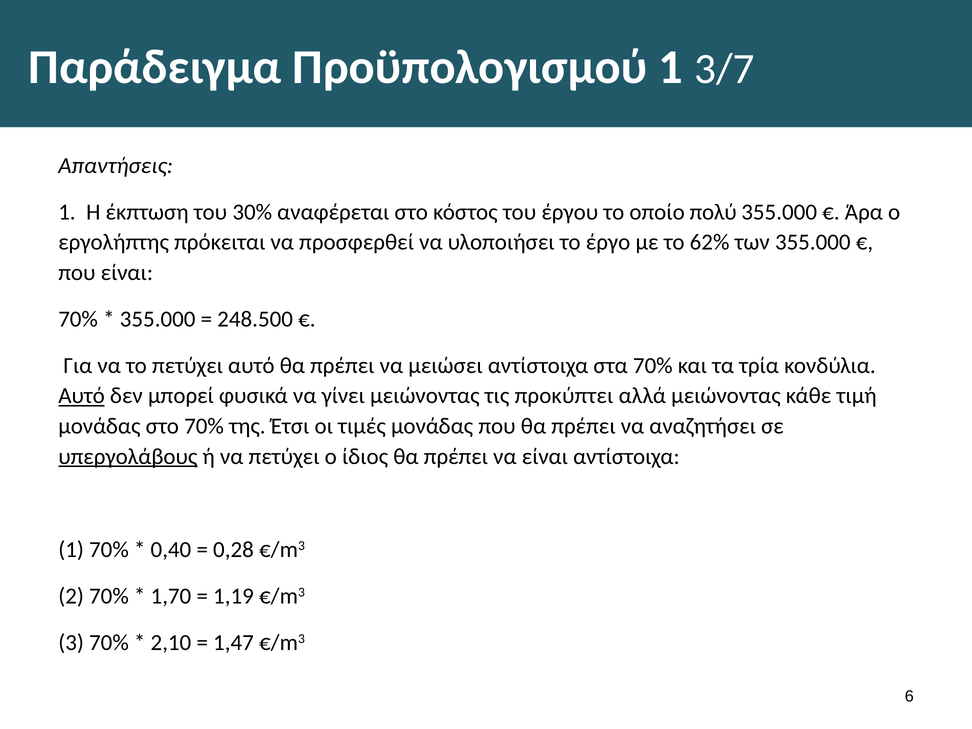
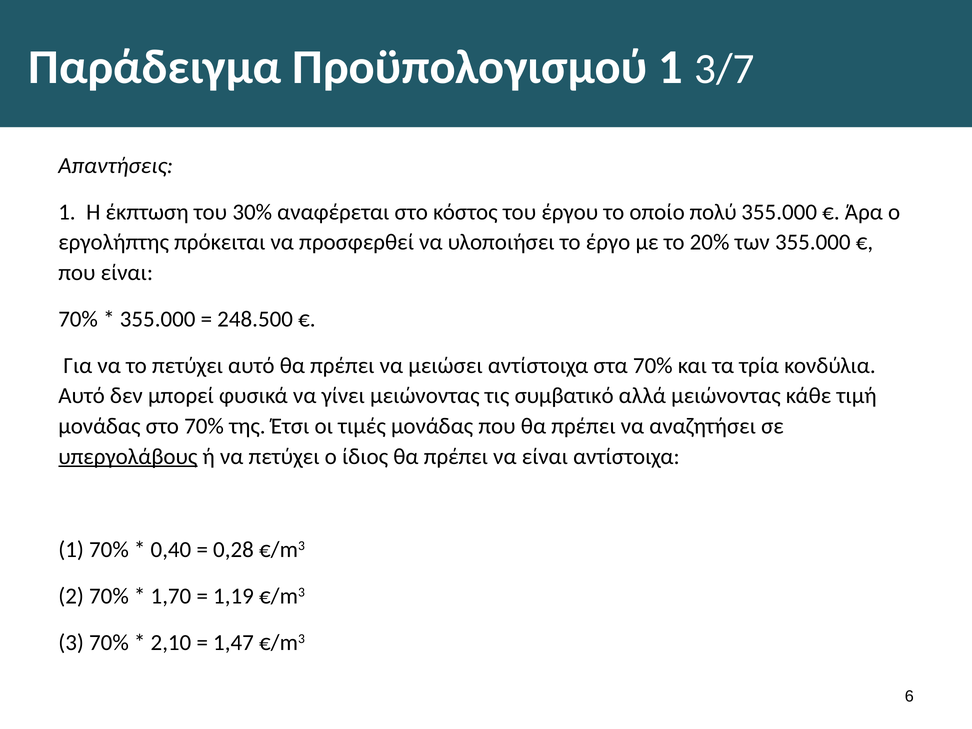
62%: 62% -> 20% (710, 242)
Αυτό underline: present -> none (82, 396)
προκύπτει: προκύπτει -> συμβατικό (564, 396)
